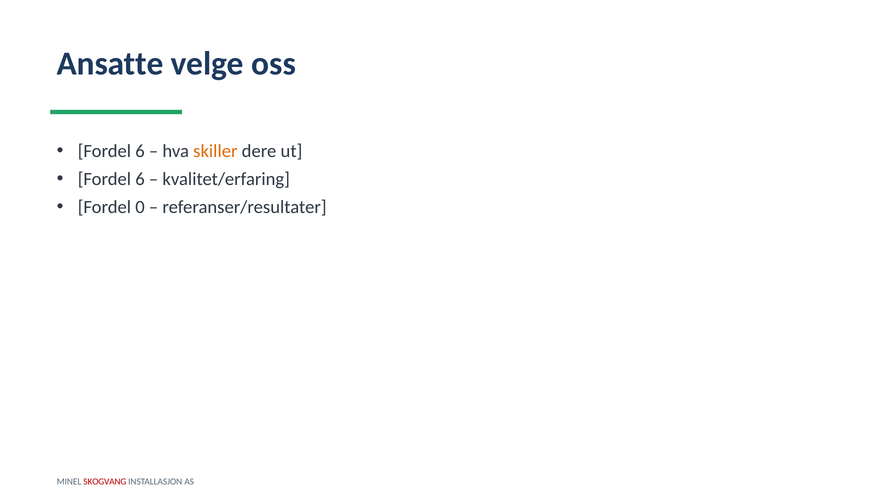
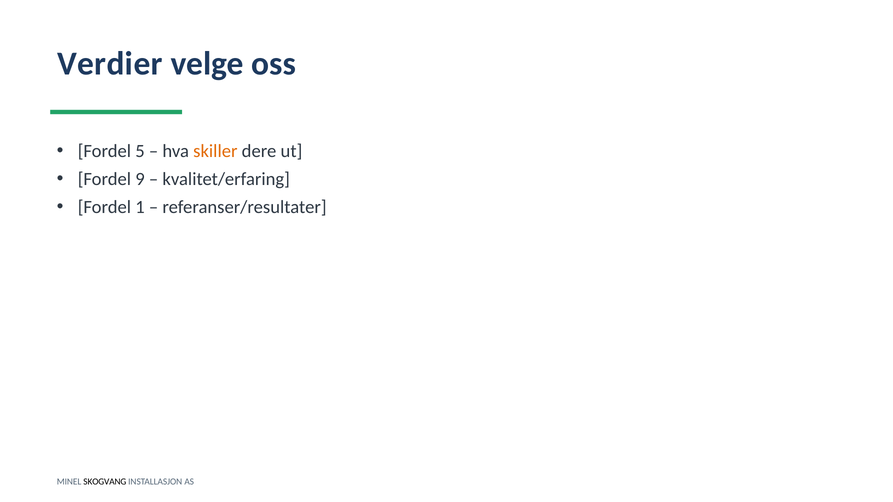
Ansatte: Ansatte -> Verdier (110, 64)
6: 6 -> 5 (140, 151)
6: 6 -> 9 (140, 179)
0: 0 -> 1 (140, 207)
SKOGVANG colour: red -> black (105, 482)
